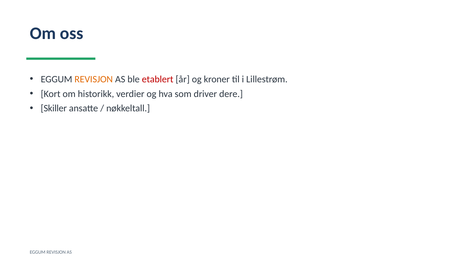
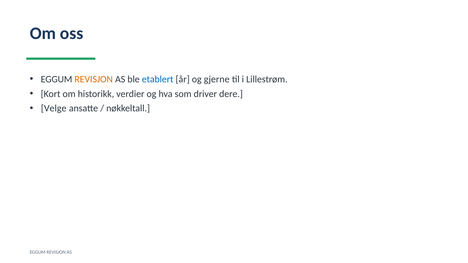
etablert colour: red -> blue (158, 79)
kroner: kroner -> gjerne (217, 79)
Skiller: Skiller -> Velge (54, 109)
